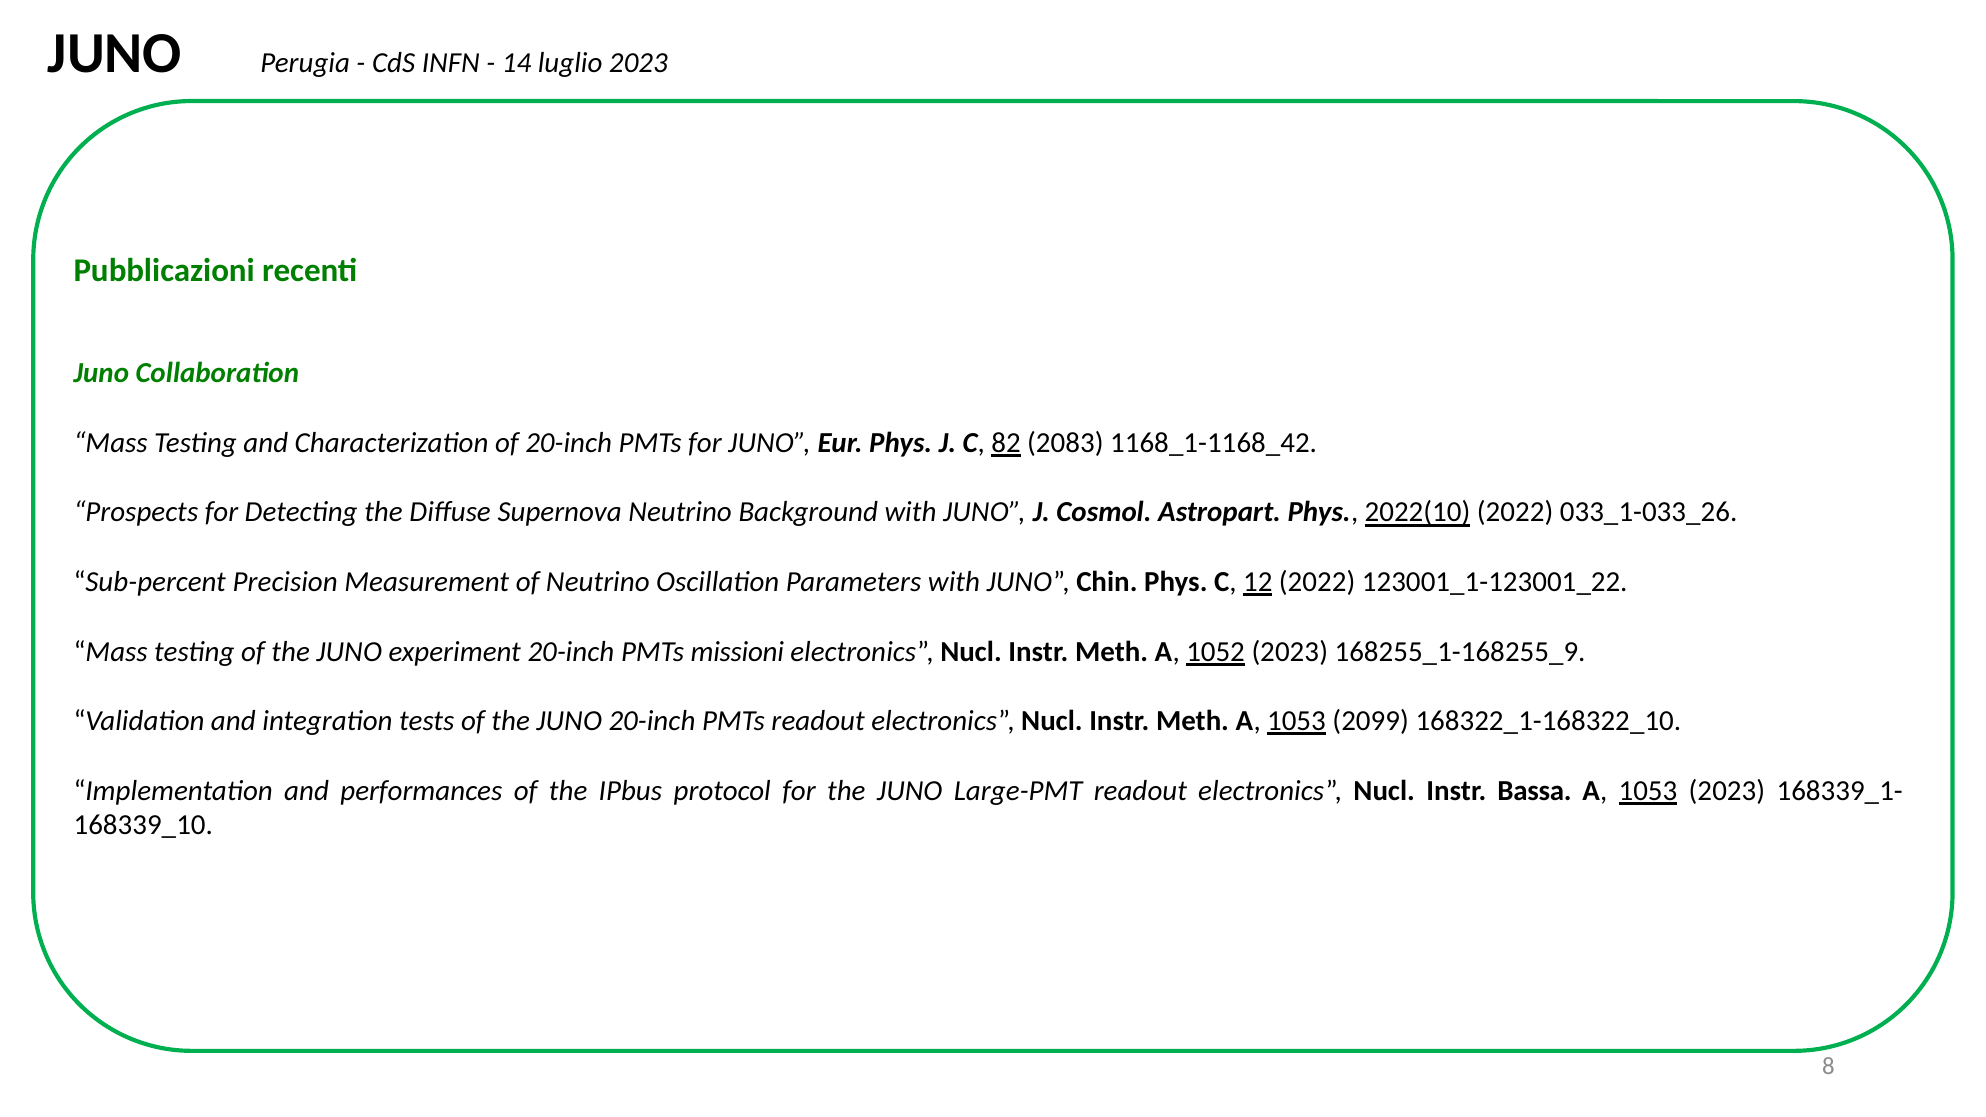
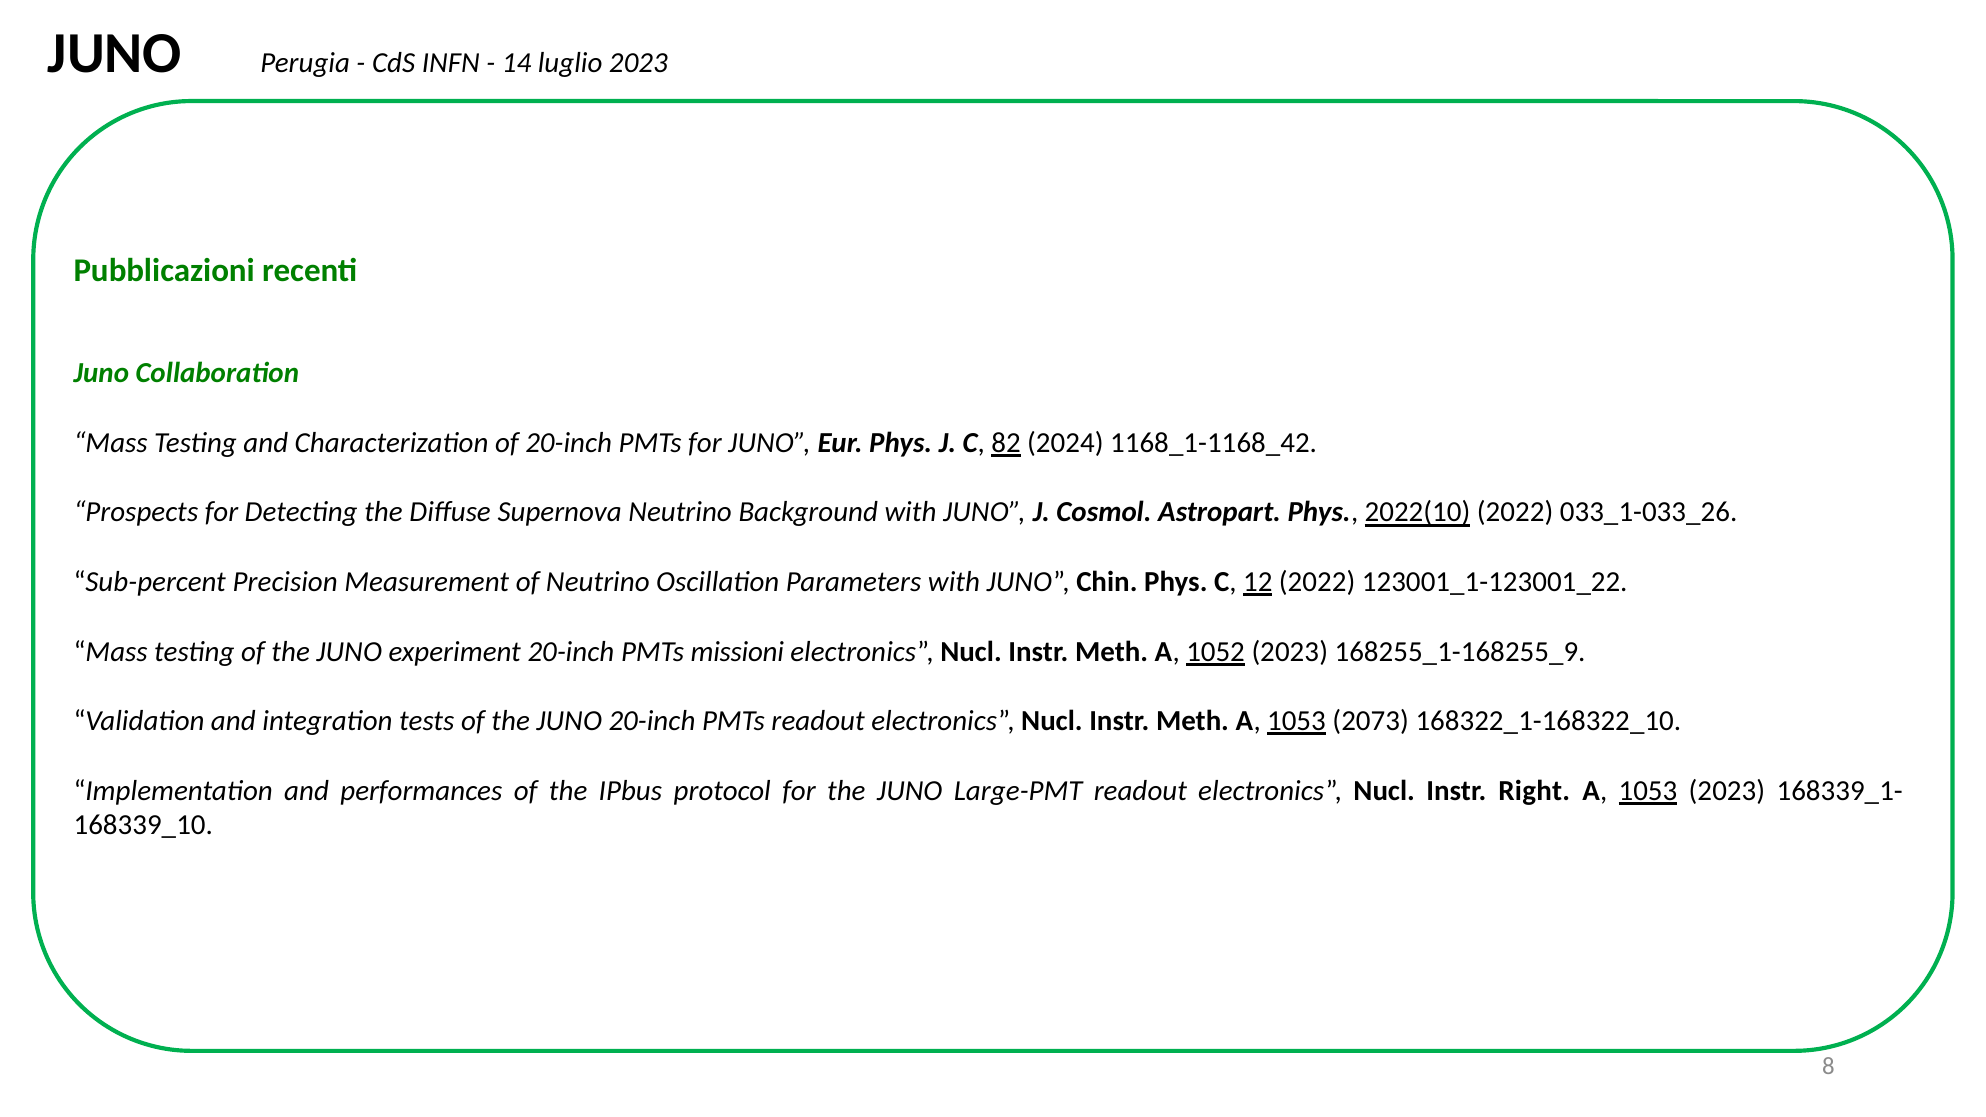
2083: 2083 -> 2024 (1065, 443)
2099: 2099 -> 2073 (1371, 721)
Bassa: Bassa -> Right (1534, 791)
